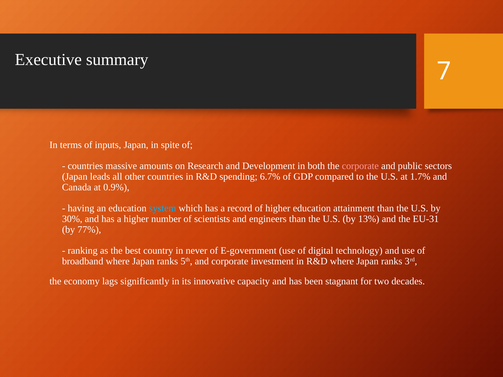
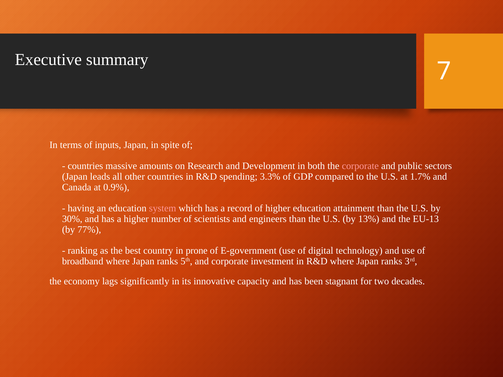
6.7%: 6.7% -> 3.3% (270, 177)
system colour: light blue -> pink (163, 208)
EU-31: EU-31 -> EU-13 (426, 219)
never: never -> prone (197, 251)
